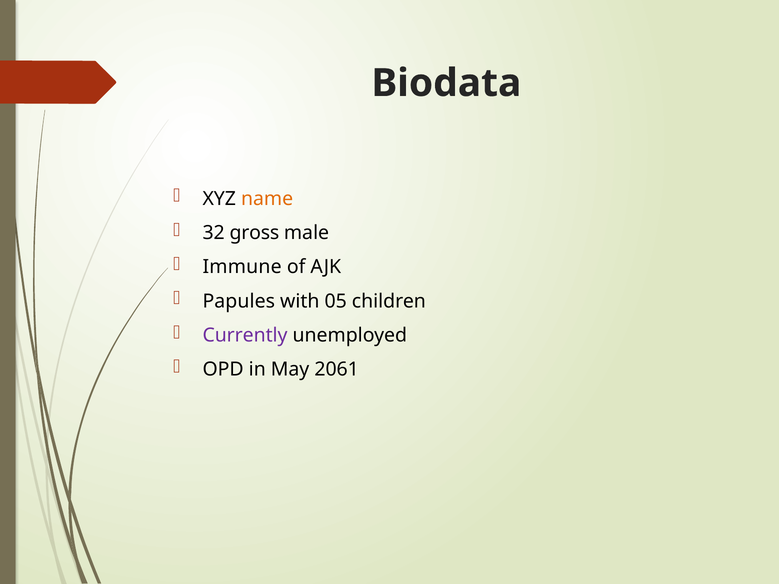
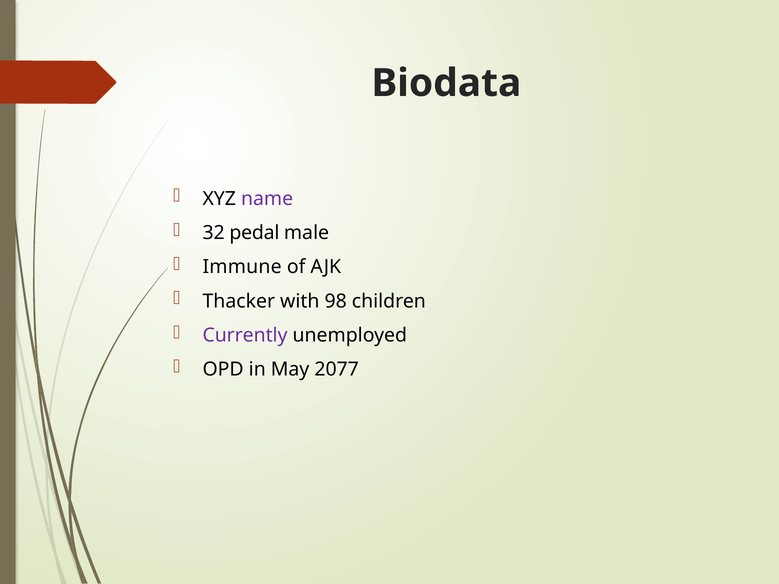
name colour: orange -> purple (267, 199)
gross: gross -> pedal (254, 233)
Papules: Papules -> Thacker (239, 301)
05: 05 -> 98 (336, 301)
2061: 2061 -> 2077 (337, 370)
